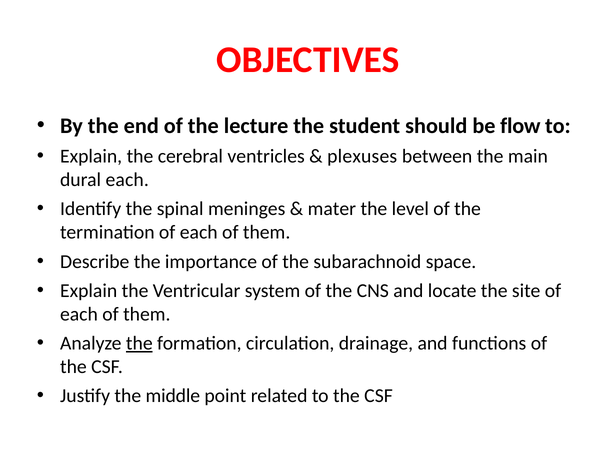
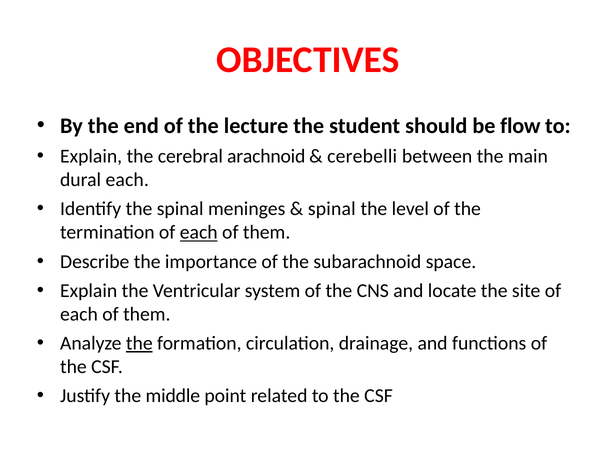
ventricles: ventricles -> arachnoid (266, 156)
plexuses: plexuses -> cerebelli (362, 156)
mater: mater -> spinal (332, 209)
each underline: none -> present (199, 232)
